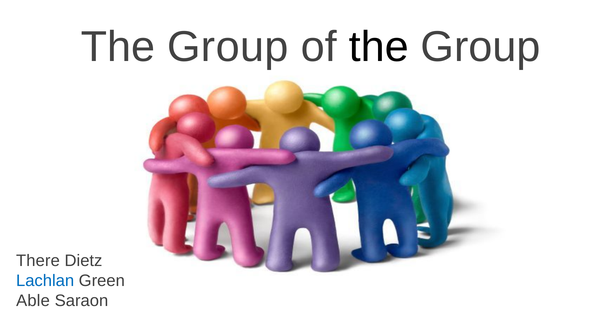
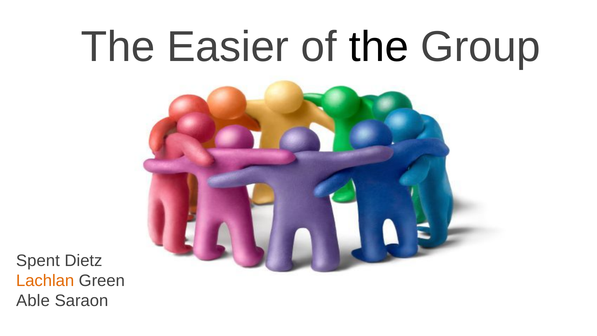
Group: Group -> Easier (228, 47)
There: There -> Spent (38, 261)
Lachlan colour: blue -> orange (45, 281)
